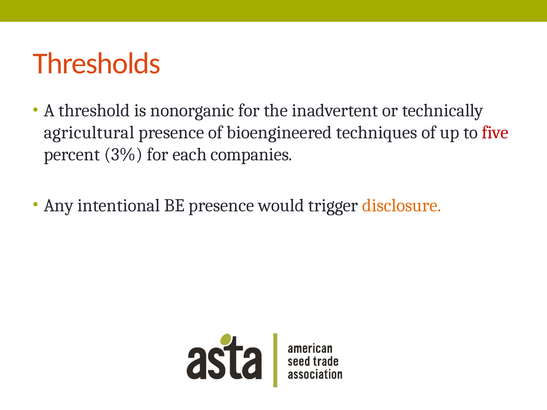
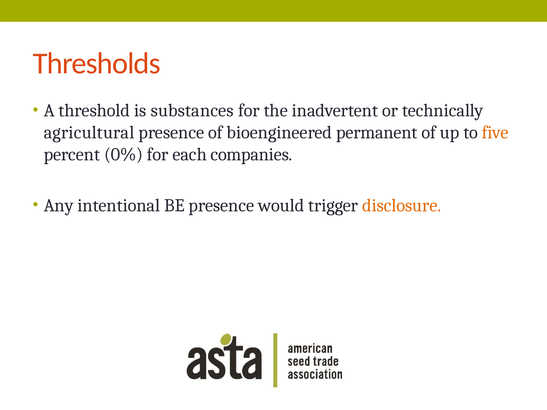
nonorganic: nonorganic -> substances (192, 111)
techniques: techniques -> permanent (377, 133)
five colour: red -> orange (495, 133)
3%: 3% -> 0% (124, 154)
